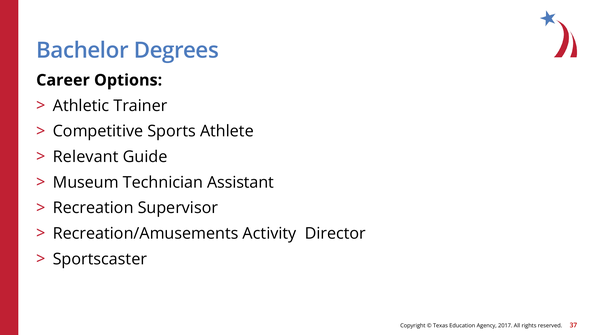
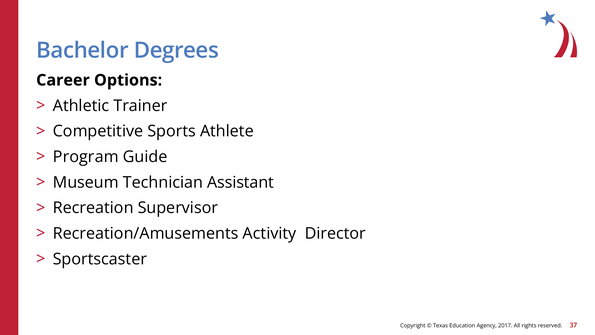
Relevant: Relevant -> Program (86, 157)
